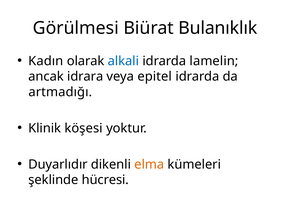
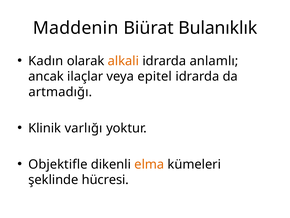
Görülmesi: Görülmesi -> Maddenin (76, 28)
alkali colour: blue -> orange (123, 61)
lamelin: lamelin -> anlamlı (214, 61)
idrara: idrara -> ilaçlar (85, 76)
köşesi: köşesi -> varlığı (84, 128)
Duyarlıdır: Duyarlıdır -> Objektifle (58, 164)
